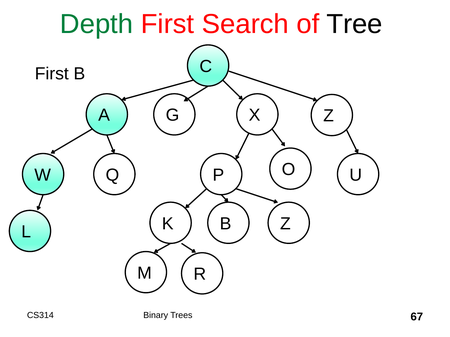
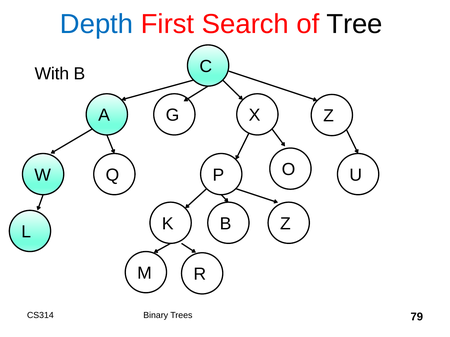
Depth colour: green -> blue (97, 24)
First: First -> With (52, 74)
67: 67 -> 79 (417, 317)
